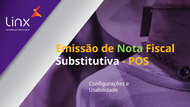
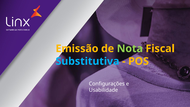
Substitutiva colour: white -> light blue (87, 61)
